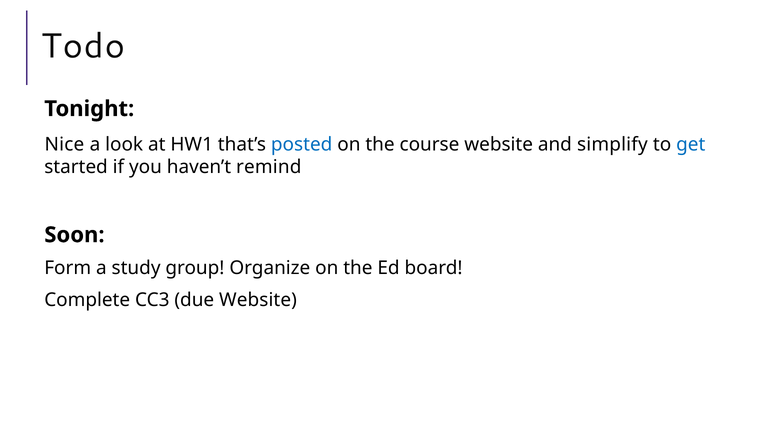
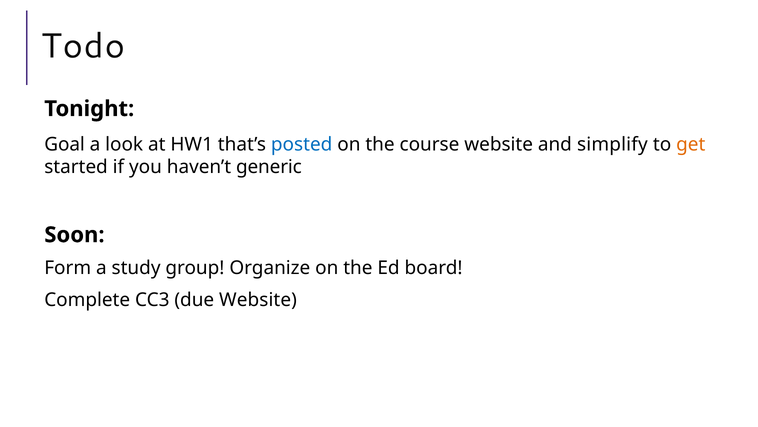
Nice: Nice -> Goal (65, 144)
get colour: blue -> orange (691, 144)
remind: remind -> generic (269, 167)
